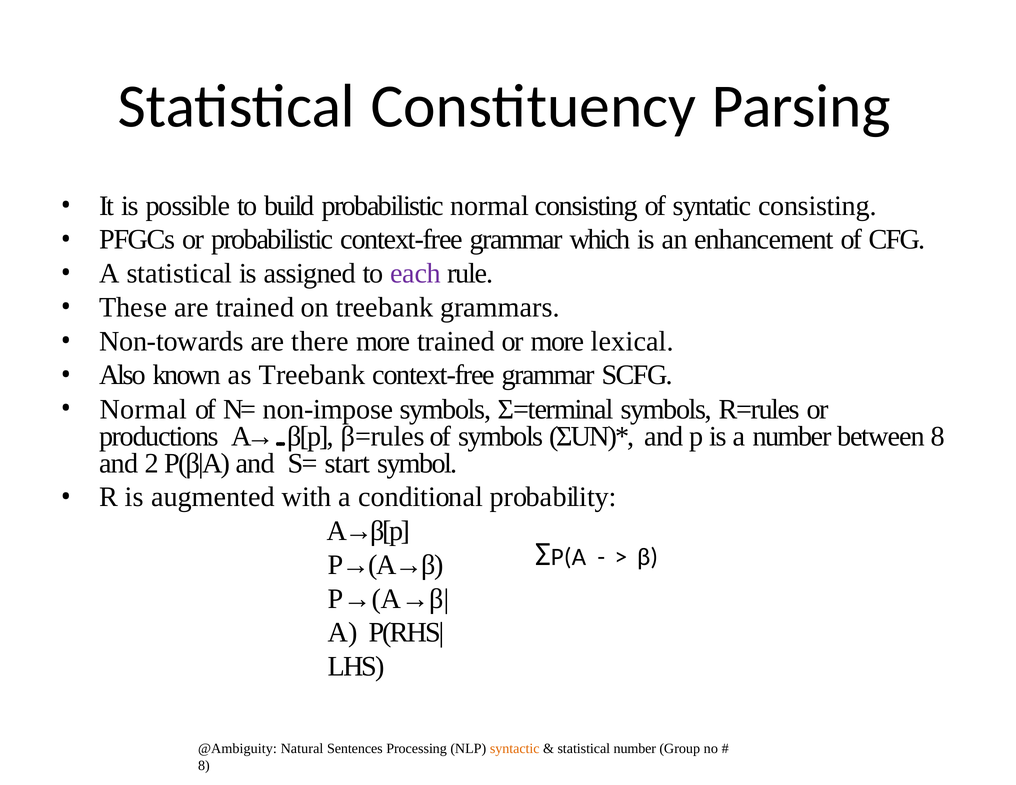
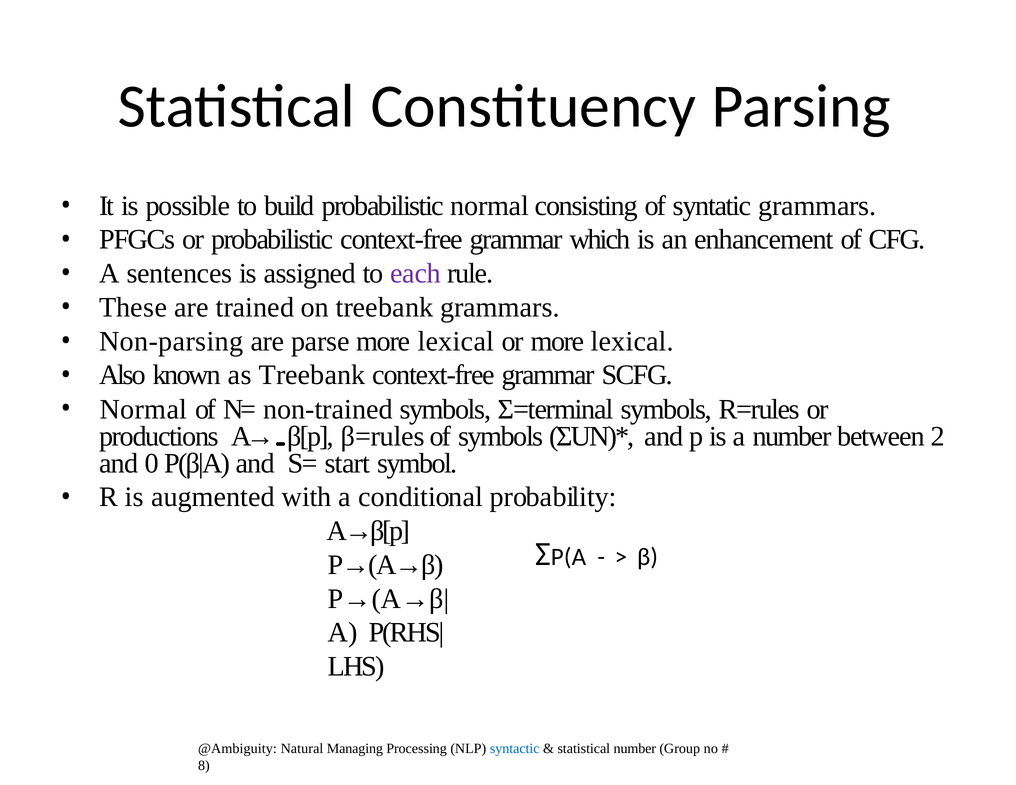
syntatic consisting: consisting -> grammars (817, 206)
A statistical: statistical -> sentences (179, 274)
Non-towards: Non-towards -> Non-parsing (171, 341)
there: there -> parse (320, 341)
trained: trained -> lexical (456, 341)
non-impose: non-impose -> non-trained (328, 409)
between 8: 8 -> 2 (938, 436)
2: 2 -> 0 (152, 463)
Sentences: Sentences -> Managing (355, 749)
syntactic colour: orange -> blue (515, 749)
